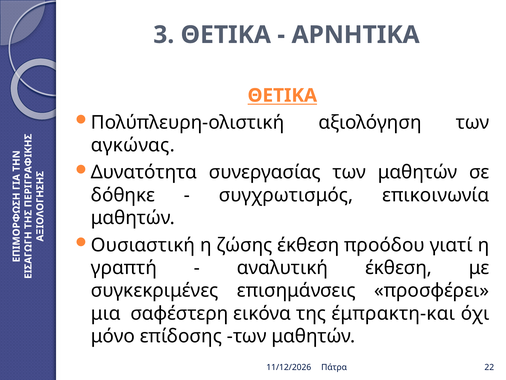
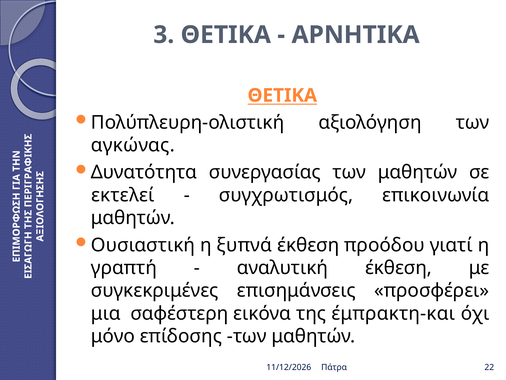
δόθηκε: δόθηκε -> εκτελεί (123, 195)
ζώσης: ζώσης -> ξυπνά (244, 245)
